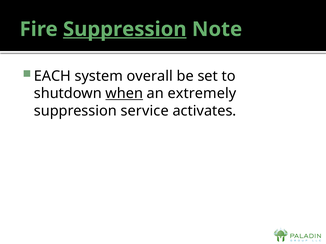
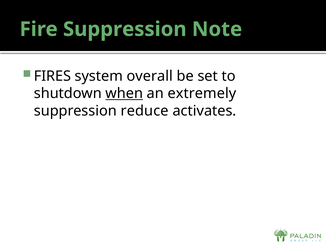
Suppression underline: present -> none (125, 29)
EACH: EACH -> FIRES (52, 76)
service: service -> reduce (145, 111)
